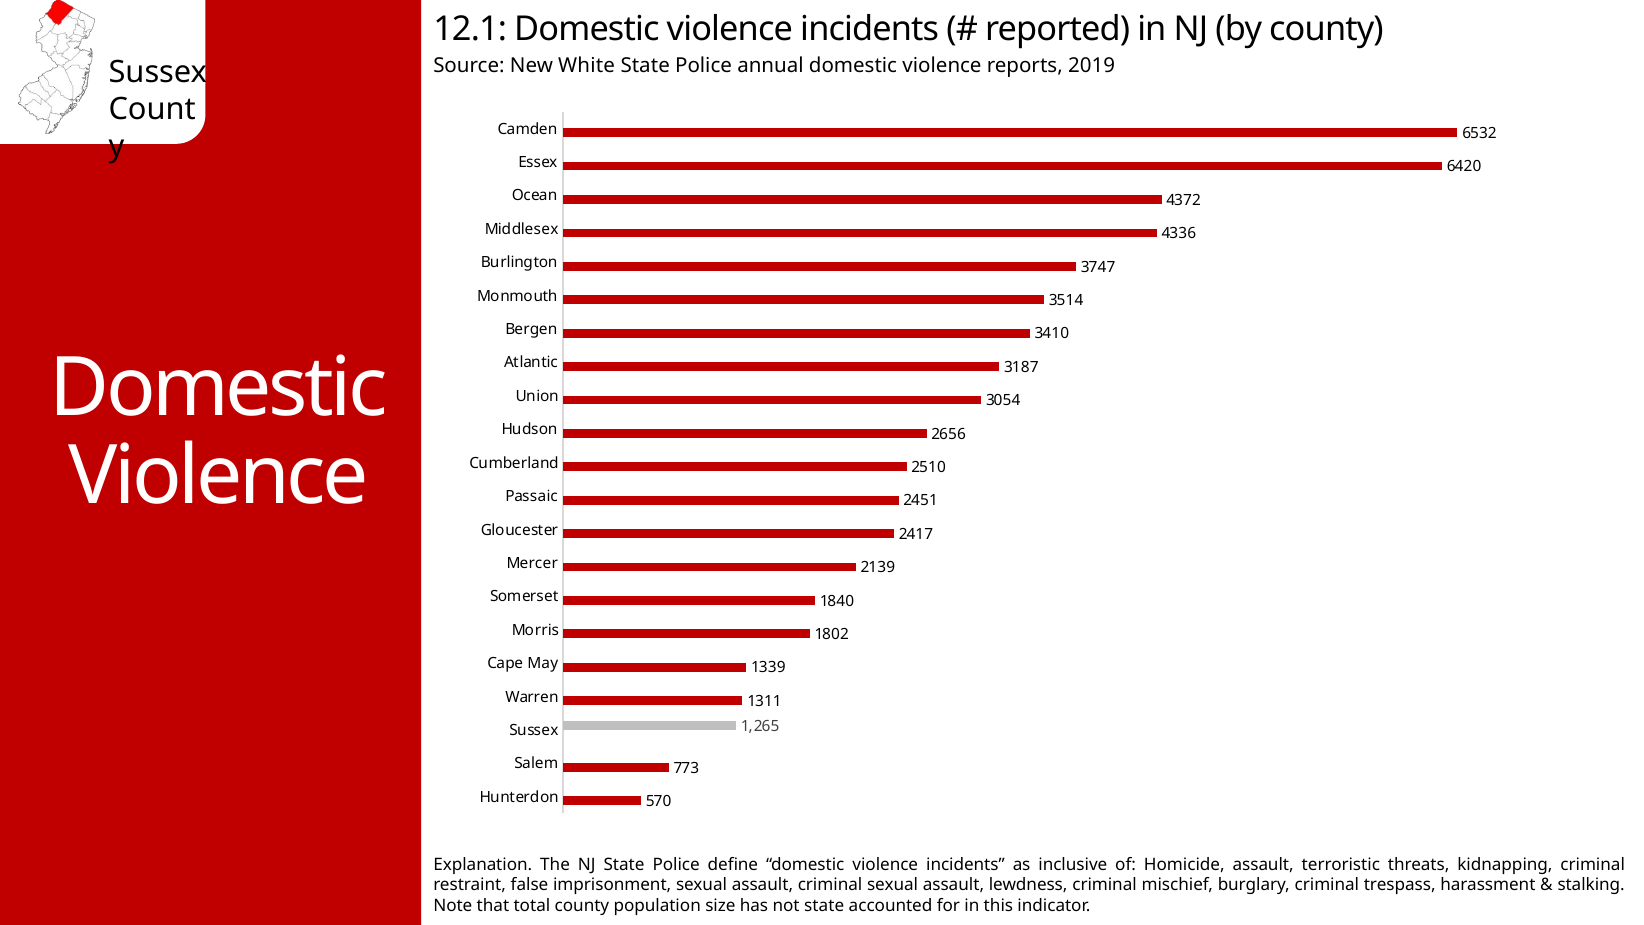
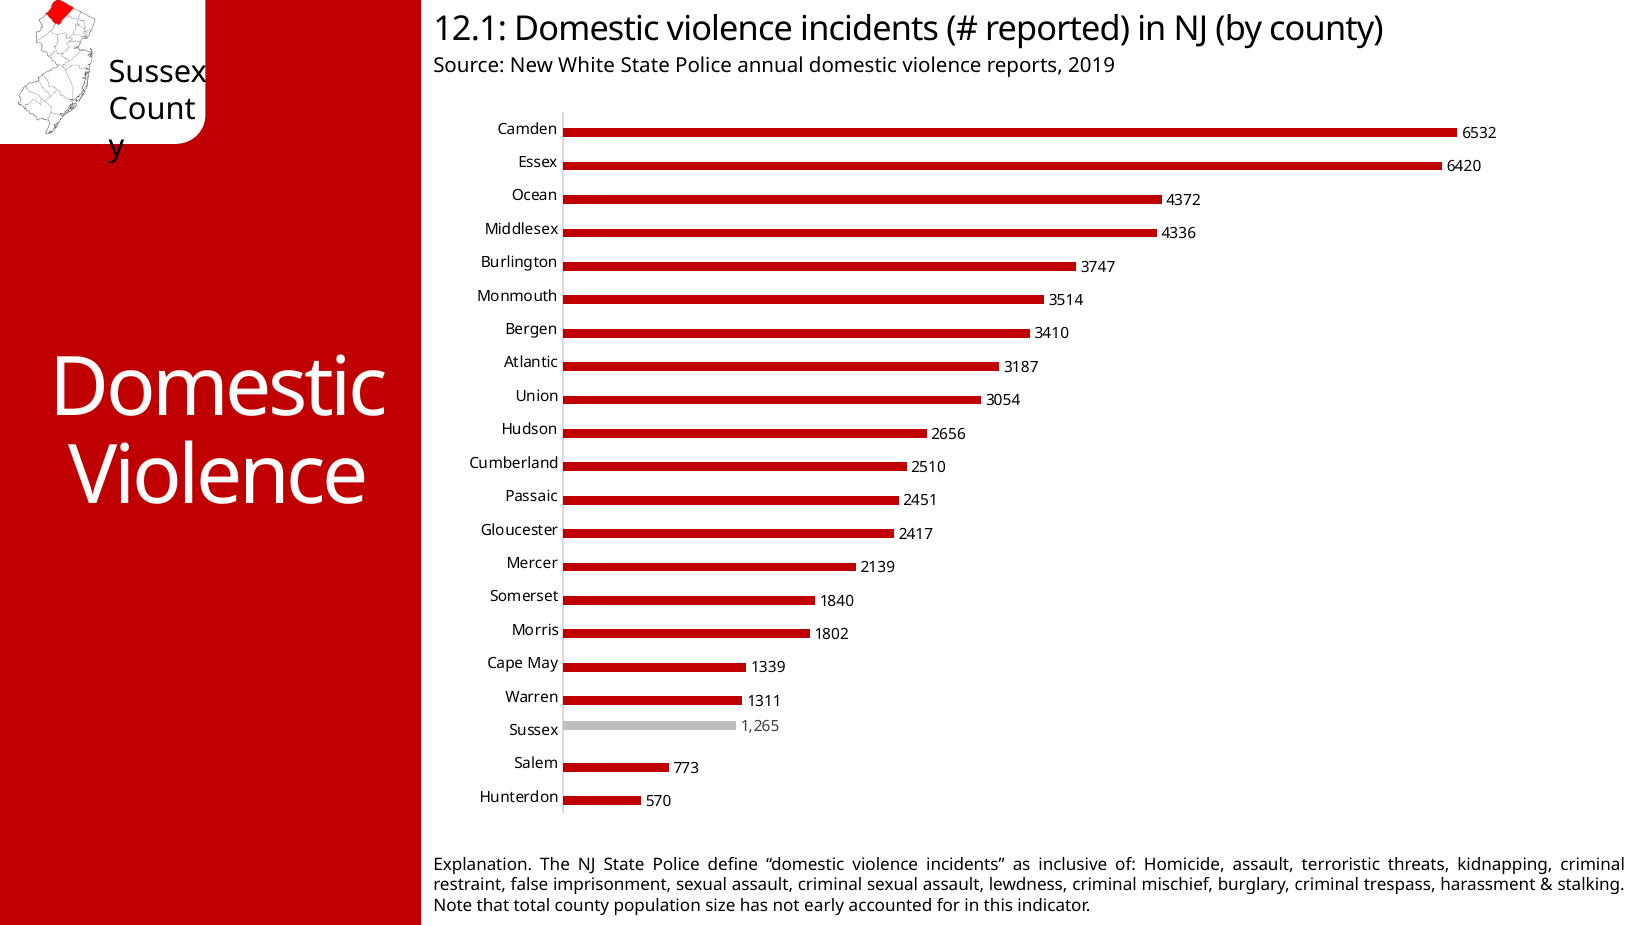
not state: state -> early (824, 905)
